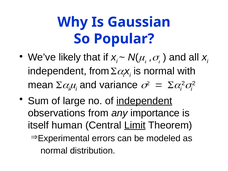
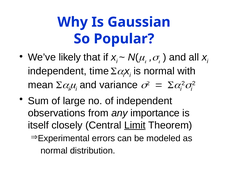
independent from: from -> time (99, 71)
independent underline: present -> none (144, 101)
human: human -> closely (67, 125)
